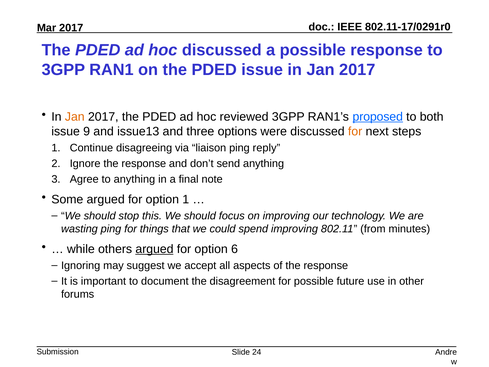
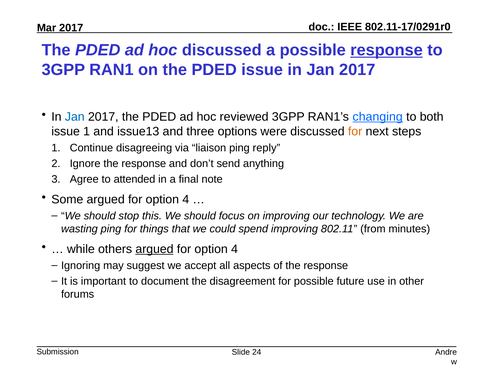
response underline: none -> present (387, 50)
Jan colour: orange -> blue (75, 117)
proposed: proposed -> changing (378, 117)
issue 9: 9 -> 1 (87, 131)
to anything: anything -> attended (134, 179)
1: 1 -> 4 (186, 199)
6: 6 -> 4 (235, 249)
